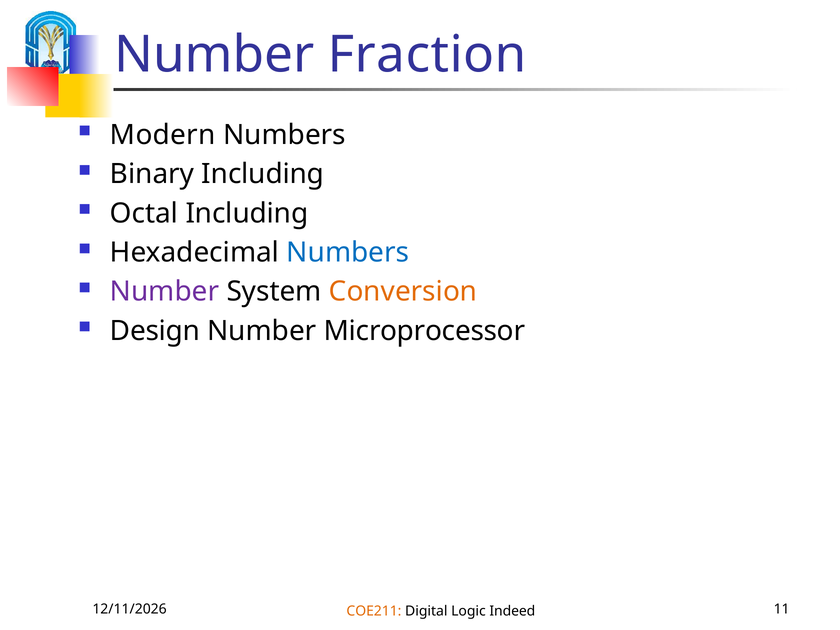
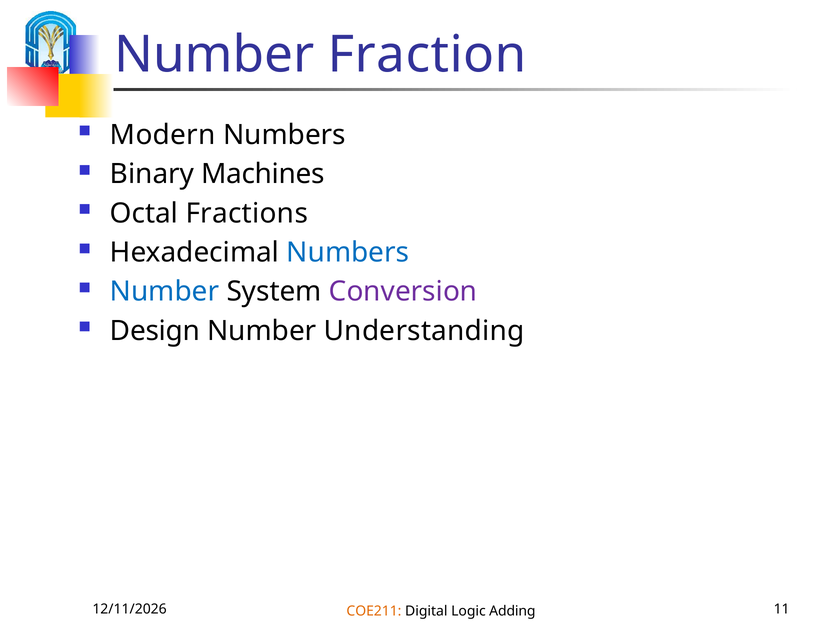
Binary Including: Including -> Machines (263, 174)
Octal Including: Including -> Fractions (247, 213)
Number colour: purple -> blue (165, 292)
Conversion colour: orange -> purple (403, 292)
Microprocessor: Microprocessor -> Understanding (424, 331)
Indeed: Indeed -> Adding (512, 611)
